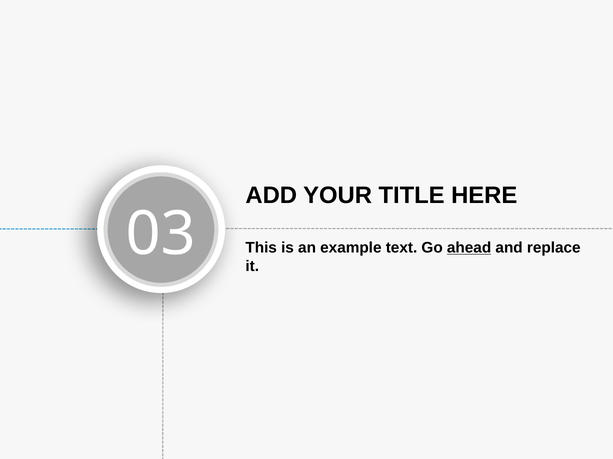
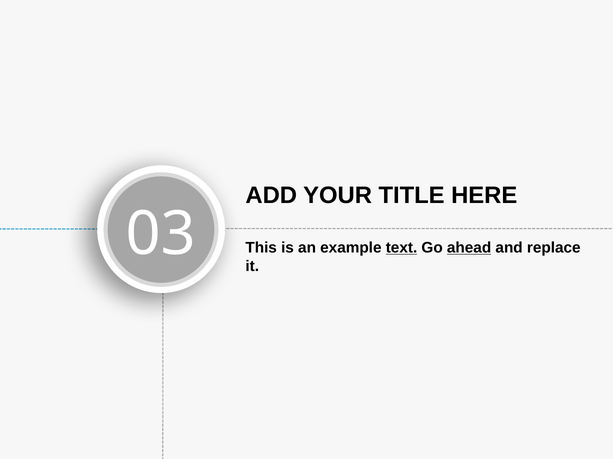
text underline: none -> present (402, 248)
